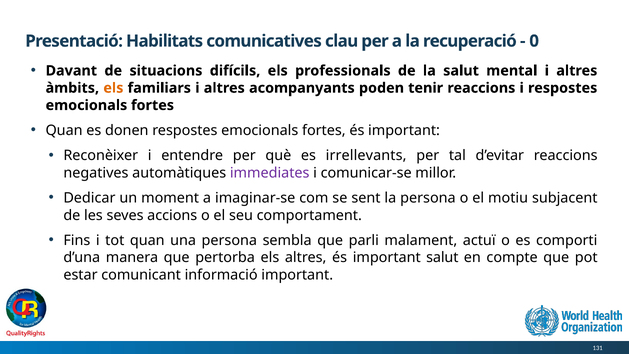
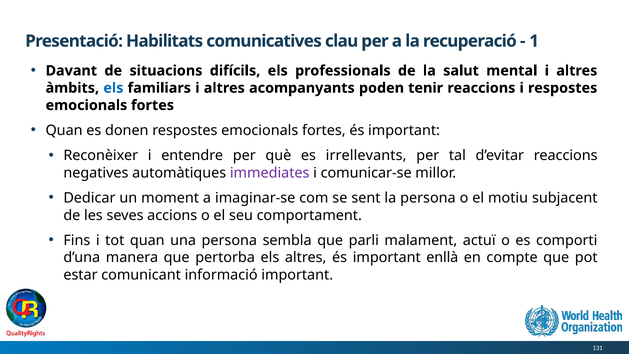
0: 0 -> 1 (534, 41)
els colour: orange -> blue (113, 88)
important salut: salut -> enllà (442, 258)
